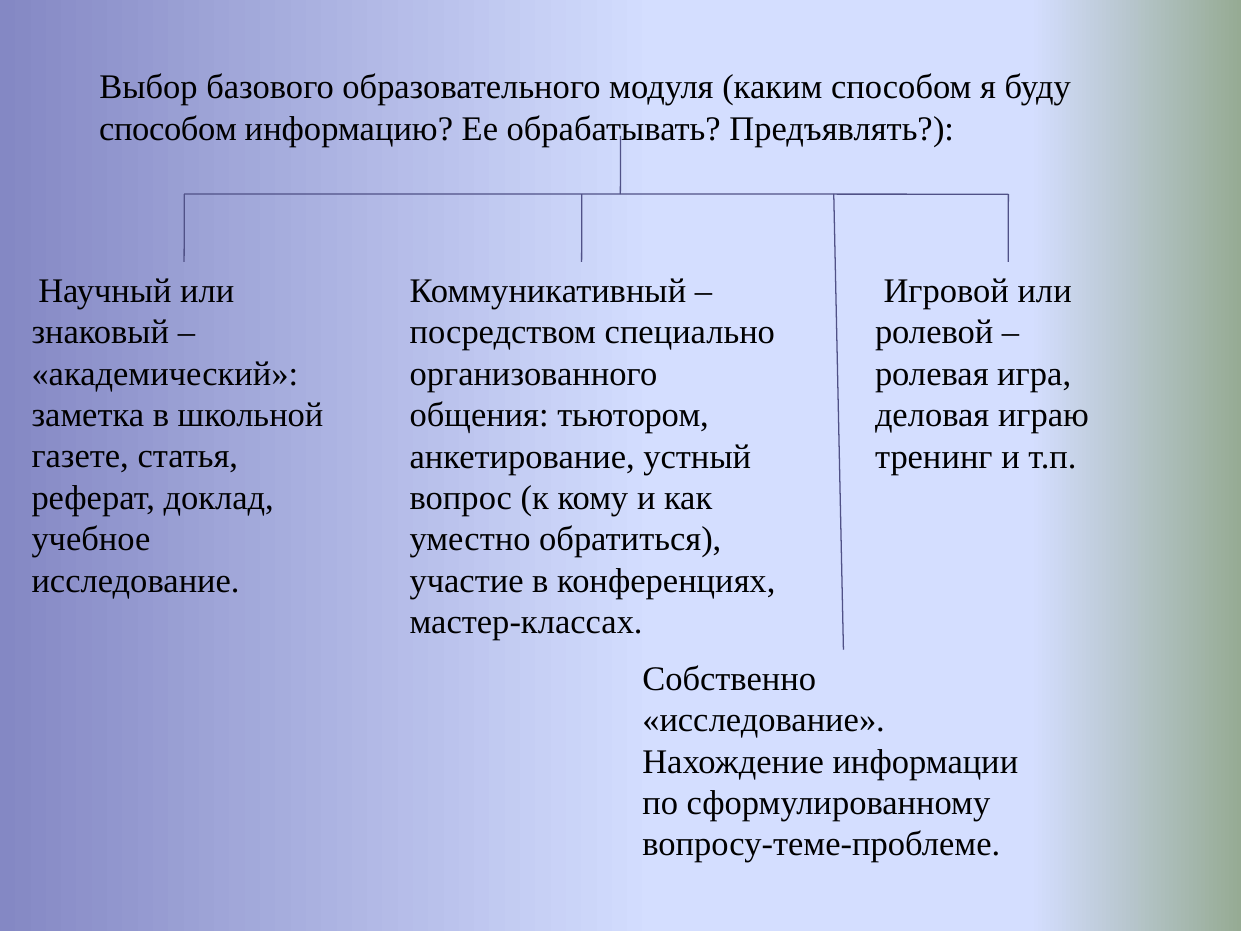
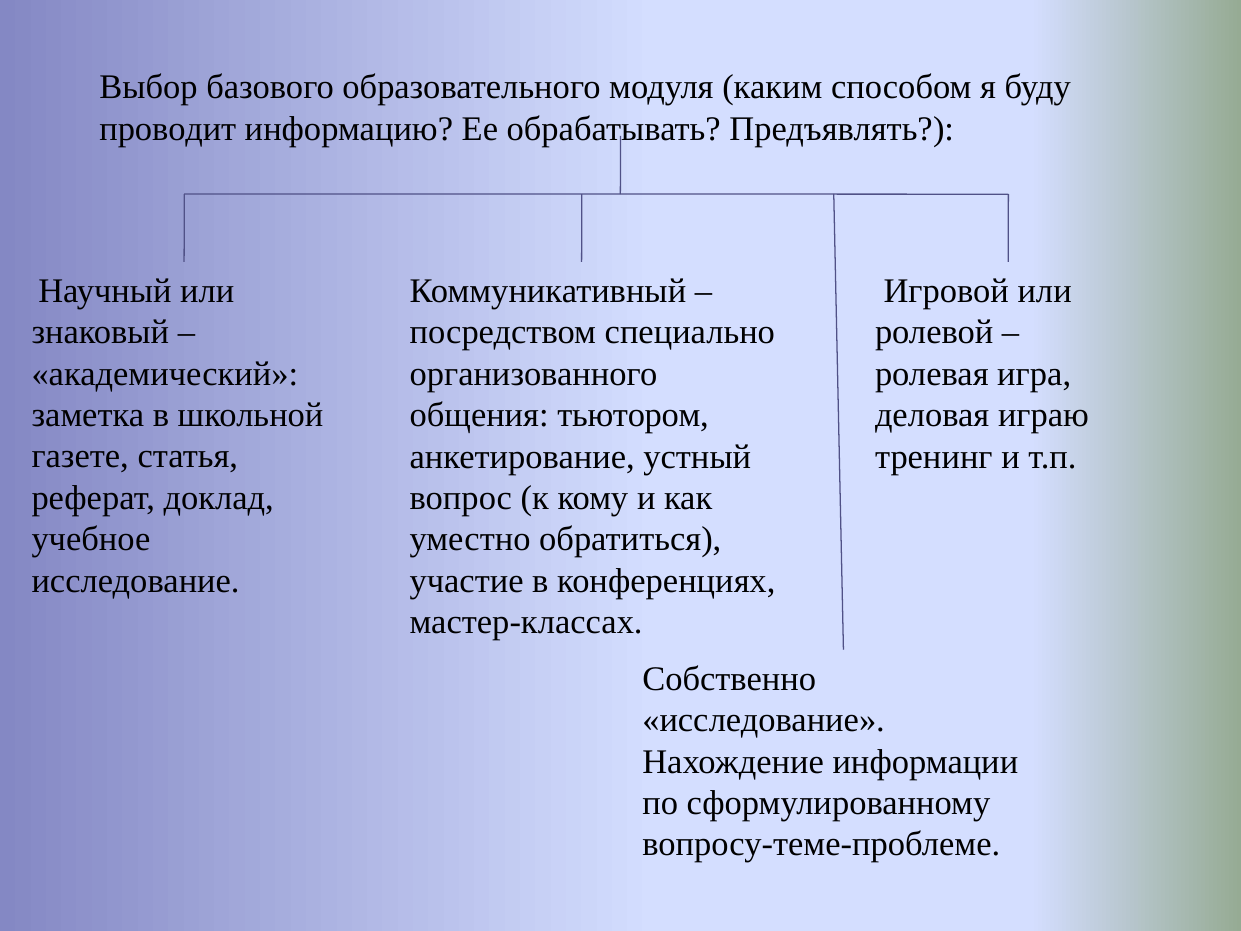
способом: способом -> проводит (168, 129)
